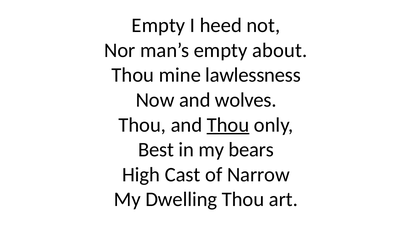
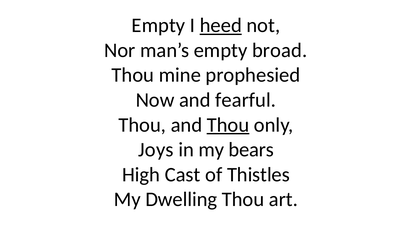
heed underline: none -> present (221, 25)
about: about -> broad (280, 50)
lawlessness: lawlessness -> prophesied (253, 75)
wolves: wolves -> fearful (246, 100)
Best: Best -> Joys (156, 150)
Narrow: Narrow -> Thistles (258, 174)
